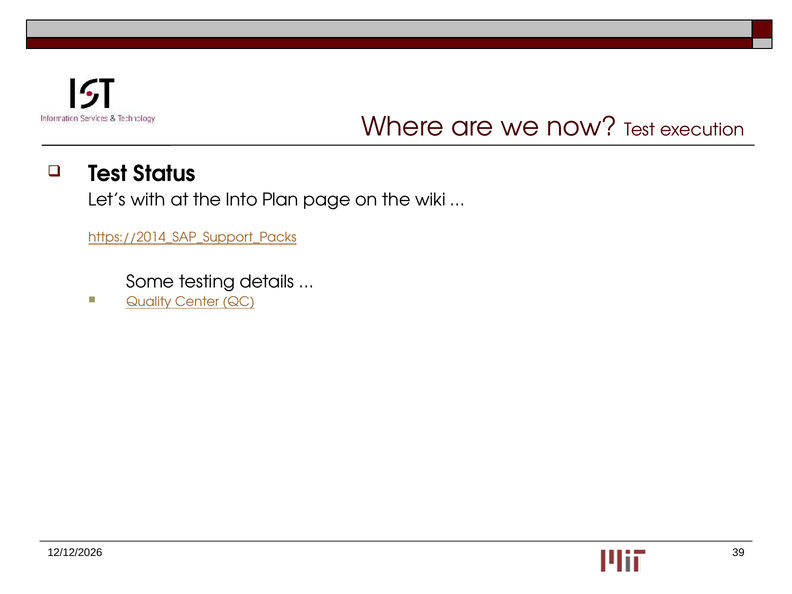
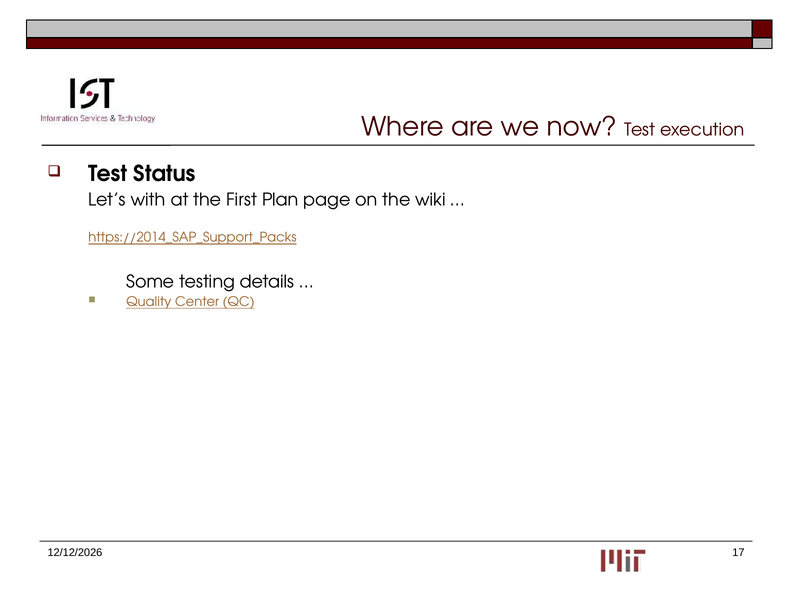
Into: Into -> First (242, 200)
39: 39 -> 17 (738, 553)
